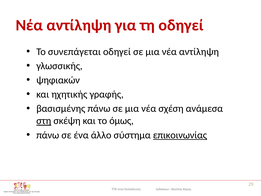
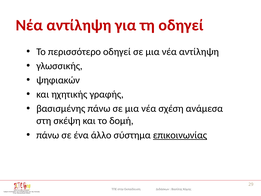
συνεπάγεται: συνεπάγεται -> περισσότερο (74, 52)
στη underline: present -> none (44, 121)
όμως: όμως -> δομή (121, 121)
